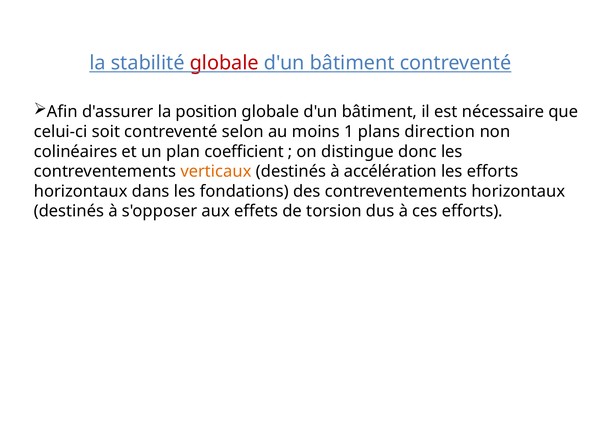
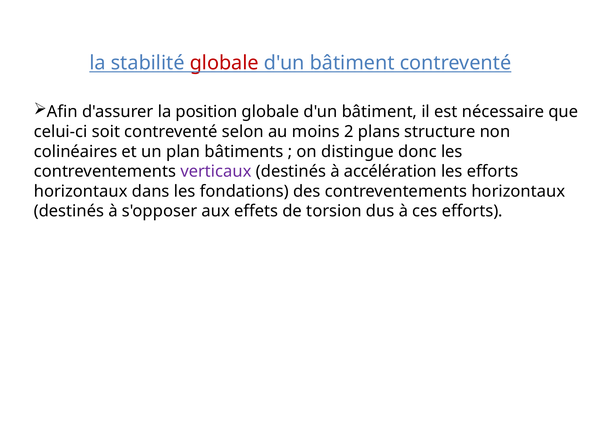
1: 1 -> 2 (349, 132)
direction: direction -> structure (440, 132)
coefficient: coefficient -> bâtiments (244, 152)
verticaux colour: orange -> purple (216, 171)
